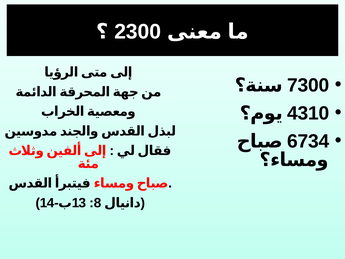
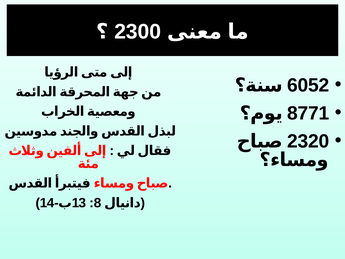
7300: 7300 -> 6052 (308, 85)
4310: 4310 -> 8771 (308, 113)
6734: 6734 -> 2320 (308, 141)
